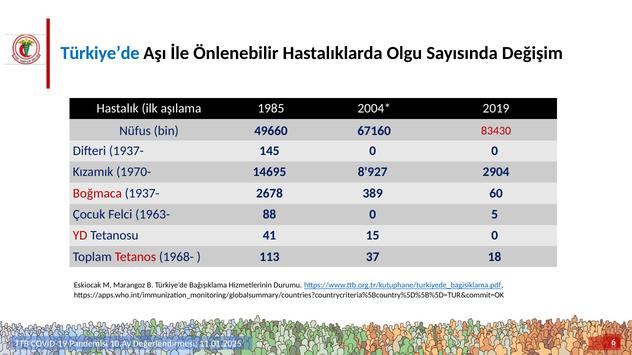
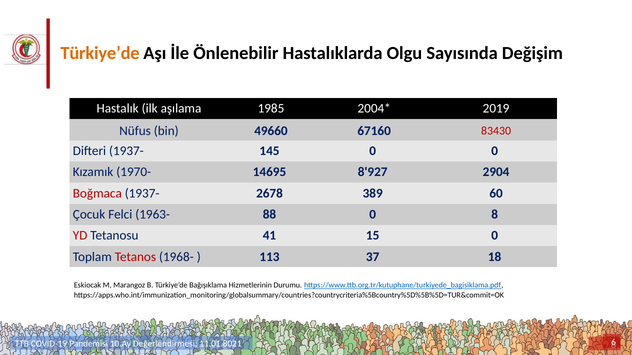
Türkiye’de colour: blue -> orange (100, 53)
5: 5 -> 8 (495, 215)
11.01.2025: 11.01.2025 -> 11.01.8021 (221, 344)
